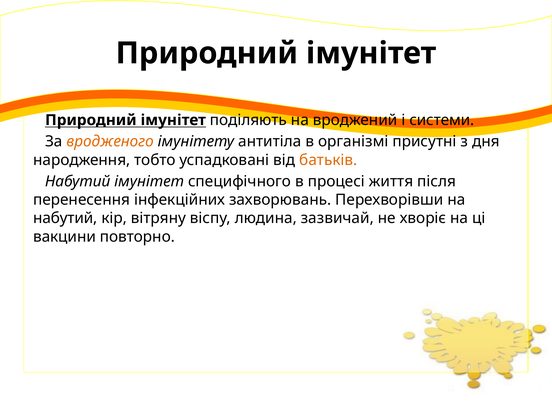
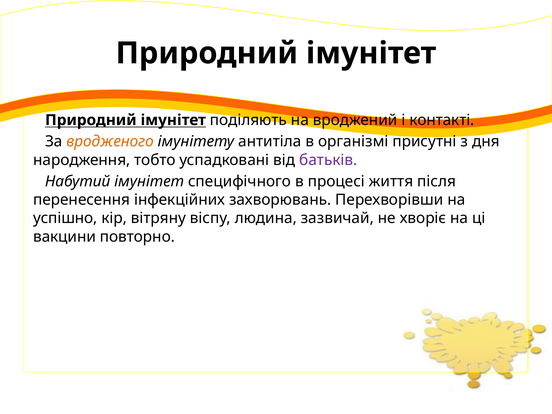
системи: системи -> контакті (442, 120)
батьків colour: orange -> purple (328, 160)
набутий: набутий -> успішно (65, 218)
